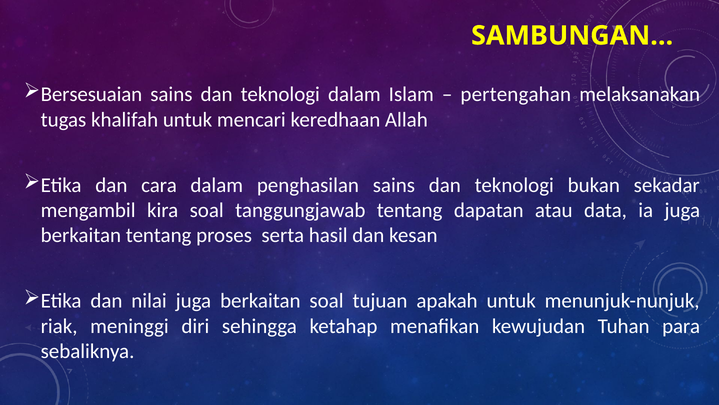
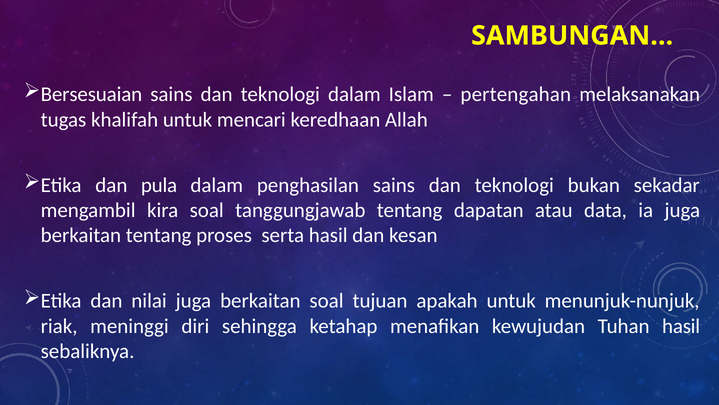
cara: cara -> pula (159, 185)
Tuhan para: para -> hasil (681, 326)
